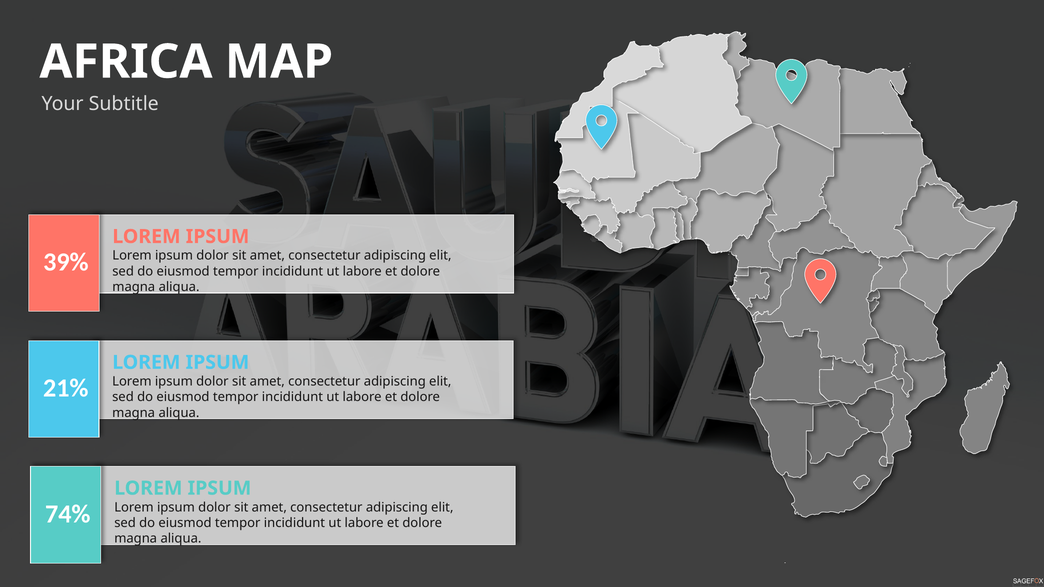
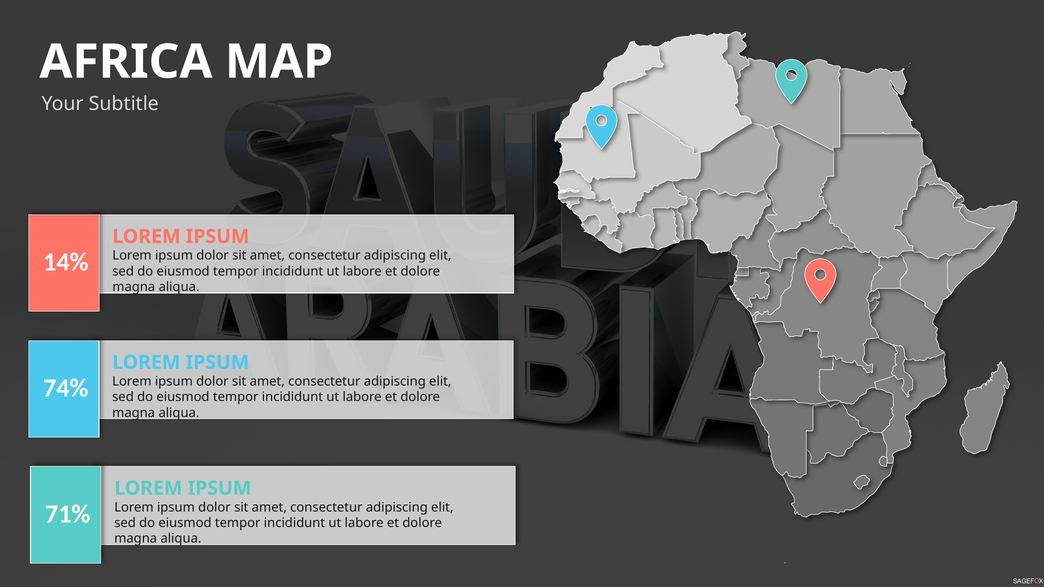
39%: 39% -> 14% (66, 262)
21%: 21% -> 74% (66, 388)
74%: 74% -> 71% (68, 514)
